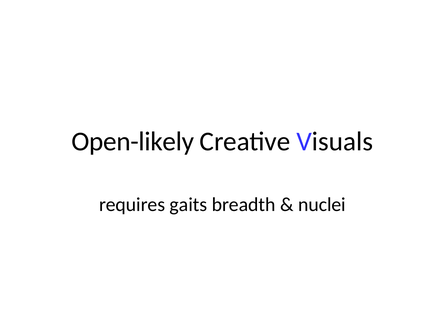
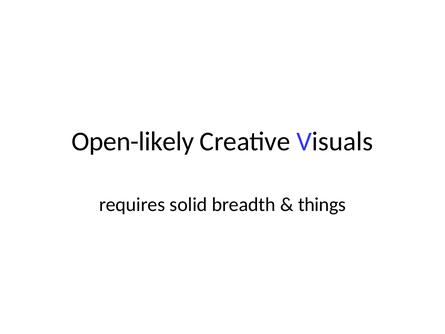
gaits: gaits -> solid (188, 205)
nuclei: nuclei -> things (322, 205)
